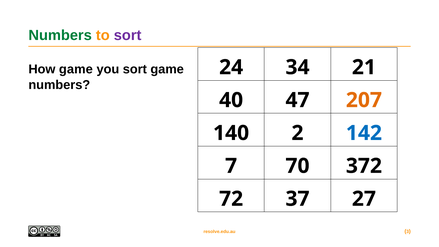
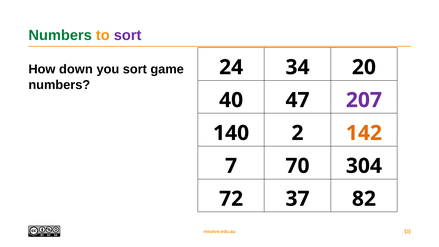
How game: game -> down (76, 69)
21: 21 -> 20 (364, 67)
207 colour: orange -> purple (364, 100)
142 colour: blue -> orange (364, 133)
372: 372 -> 304 (364, 166)
27: 27 -> 82 (364, 199)
